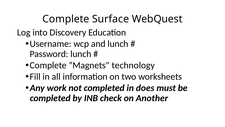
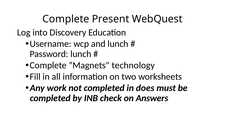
Surface: Surface -> Present (111, 19)
Another: Another -> Answers (152, 98)
